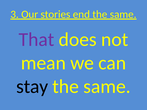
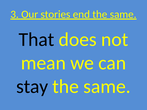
That colour: purple -> black (36, 40)
